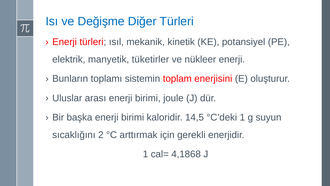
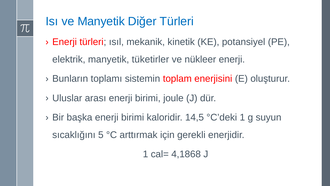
ve Değişme: Değişme -> Manyetik (101, 21)
2: 2 -> 5 (101, 135)
